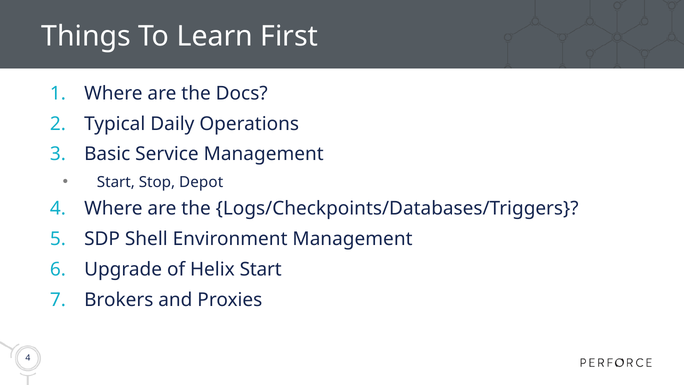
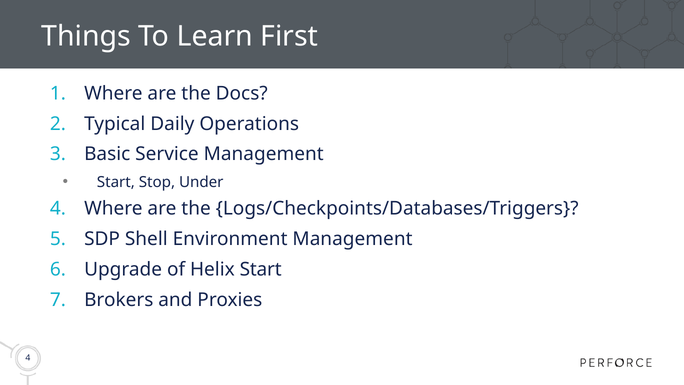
Depot: Depot -> Under (201, 182)
